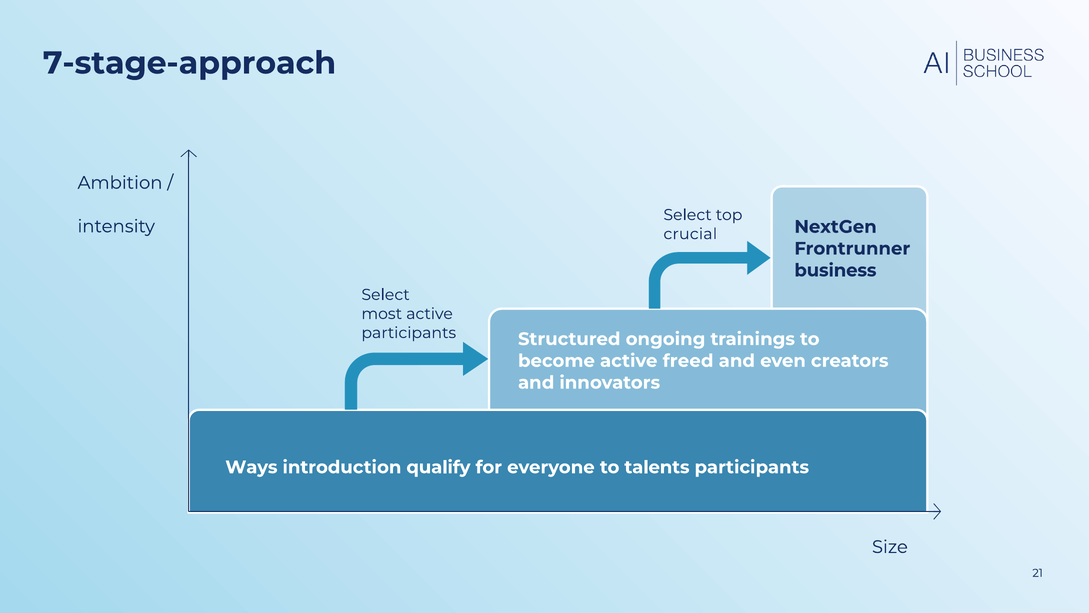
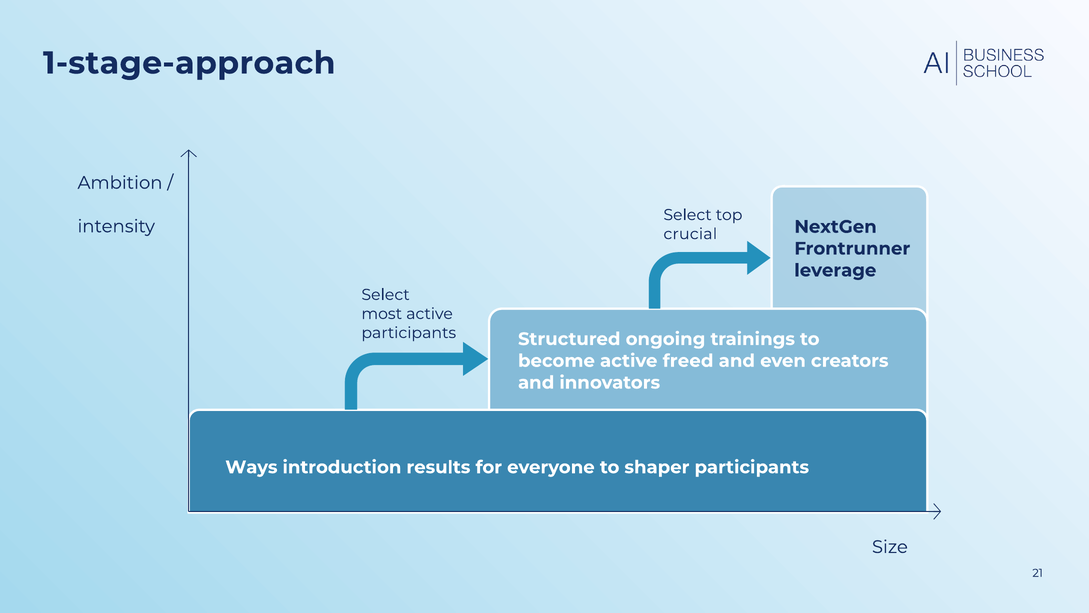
7-stage-approach: 7-stage-approach -> 1-stage-approach (189, 63)
business: business -> leverage (835, 270)
qualify: qualify -> results (438, 467)
talents: talents -> shaper (657, 467)
